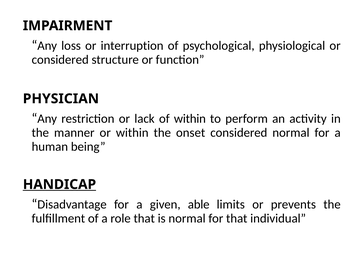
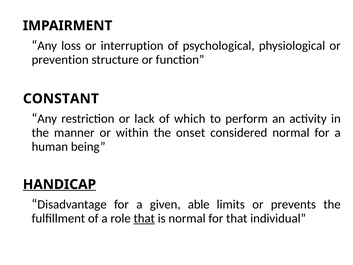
considered: considered -> prevention (60, 60)
PHYSICIAN: PHYSICIAN -> CONSTANT (61, 99)
of within: within -> which (190, 119)
that underline: none -> present (144, 218)
